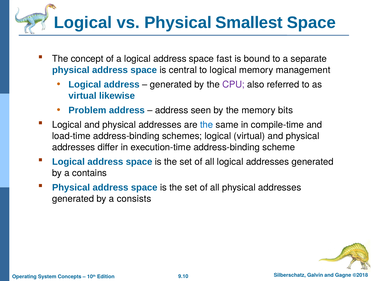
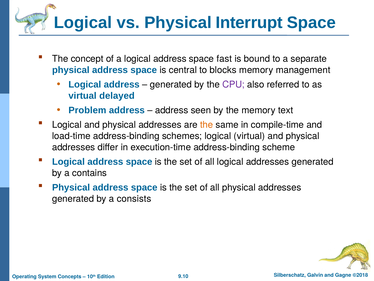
Smallest: Smallest -> Interrupt (249, 23)
to logical: logical -> blocks (223, 70)
likewise: likewise -> delayed (117, 96)
bits: bits -> text (286, 110)
the colour: blue -> orange (207, 125)
